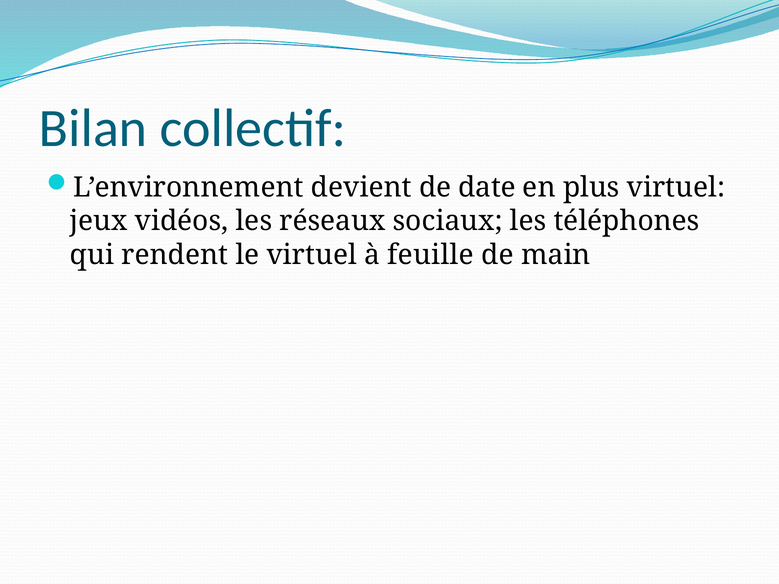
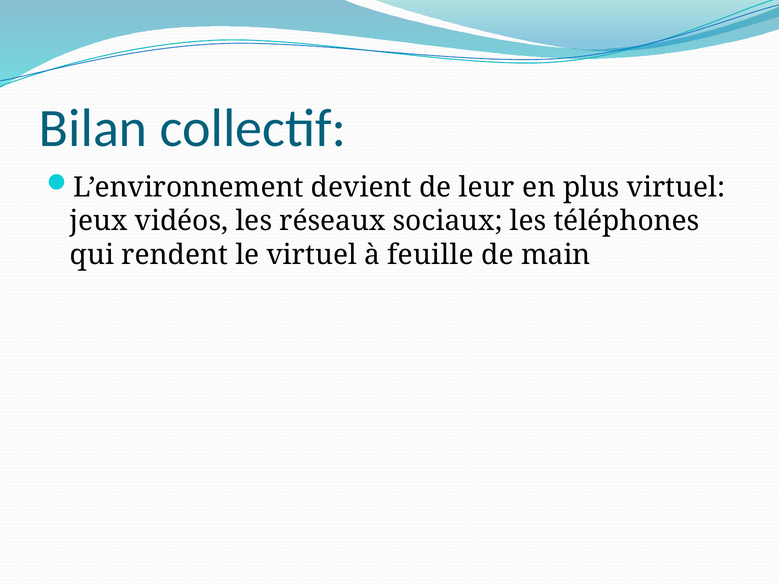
date: date -> leur (487, 188)
